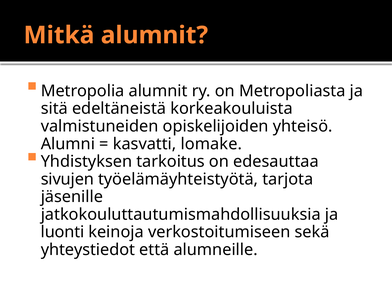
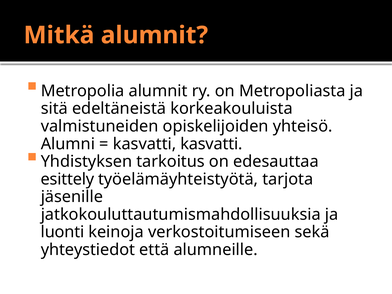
kasvatti lomake: lomake -> kasvatti (211, 144)
sivujen: sivujen -> esittely (67, 179)
